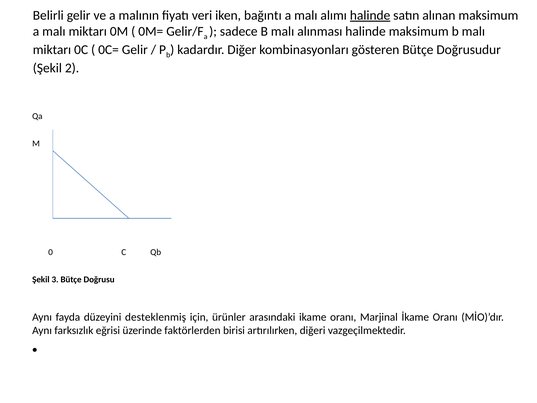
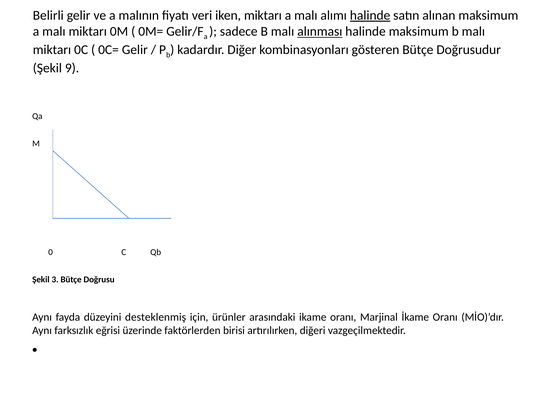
iken bağıntı: bağıntı -> miktarı (263, 15)
alınması underline: none -> present (320, 31)
2: 2 -> 9 (72, 68)
